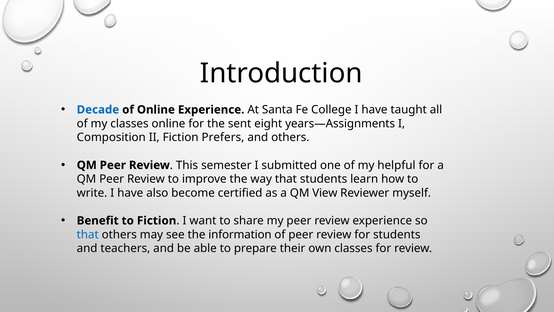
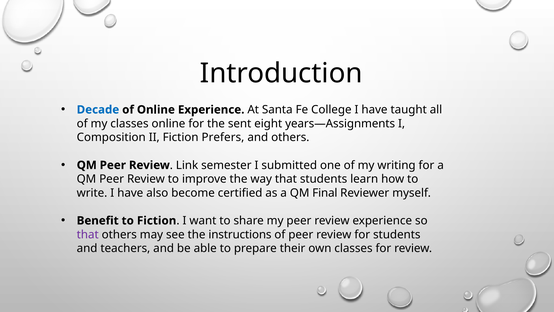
This: This -> Link (187, 165)
helpful: helpful -> writing (397, 165)
View: View -> Final (325, 193)
that colour: blue -> purple (88, 234)
information: information -> instructions (240, 234)
